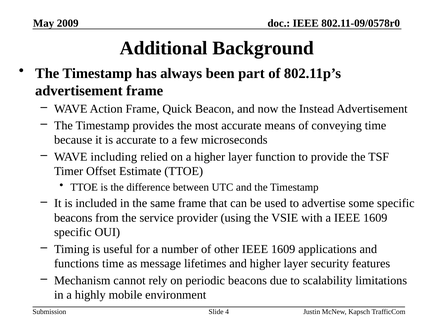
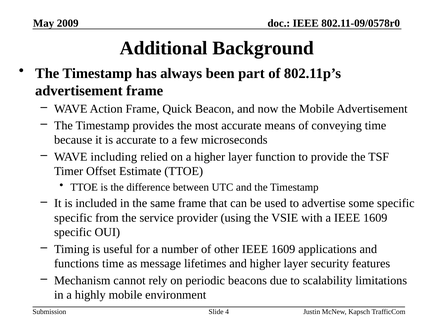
the Instead: Instead -> Mobile (317, 109)
beacons: beacons -> specific (73, 218)
